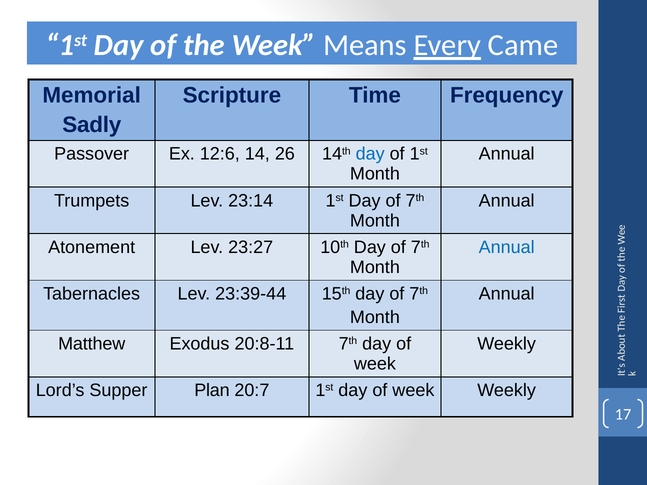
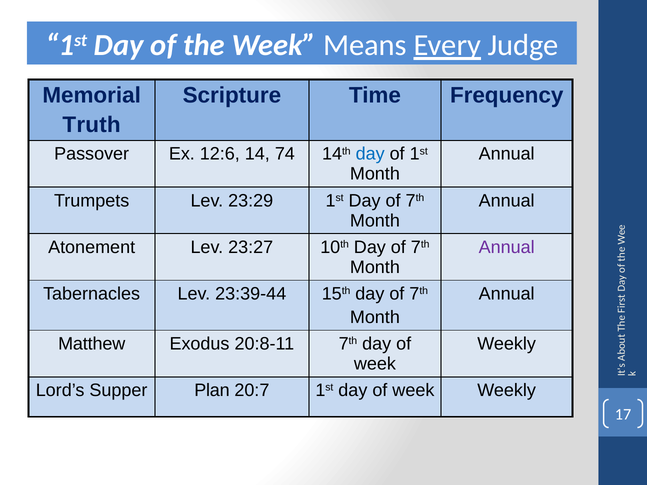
Came: Came -> Judge (523, 45)
Sadly: Sadly -> Truth (92, 125)
26: 26 -> 74 (285, 154)
23:14: 23:14 -> 23:29 (251, 201)
Annual colour: blue -> purple (507, 247)
